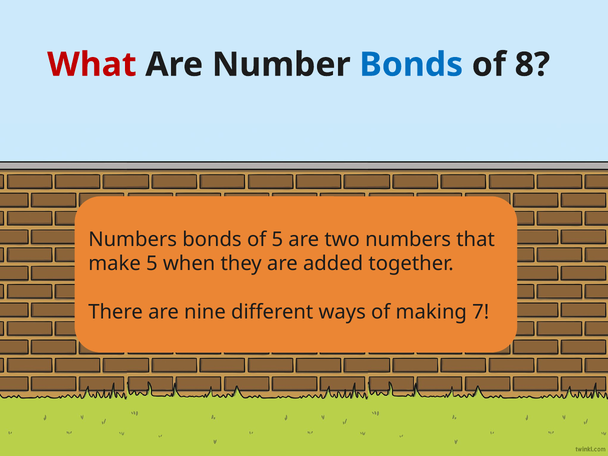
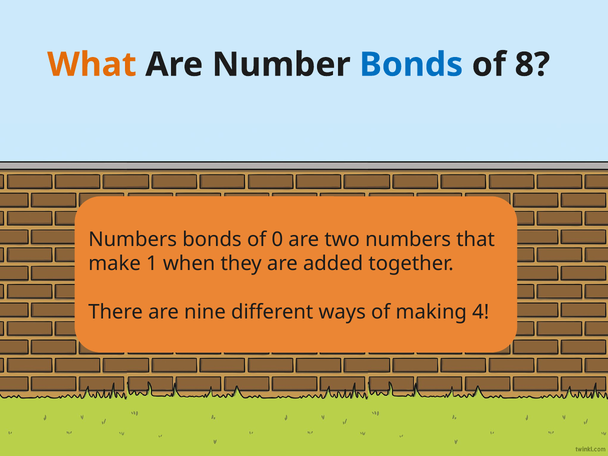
What colour: red -> orange (92, 65)
of 5: 5 -> 0 (277, 239)
make 5: 5 -> 1 (152, 264)
7: 7 -> 4 (481, 312)
